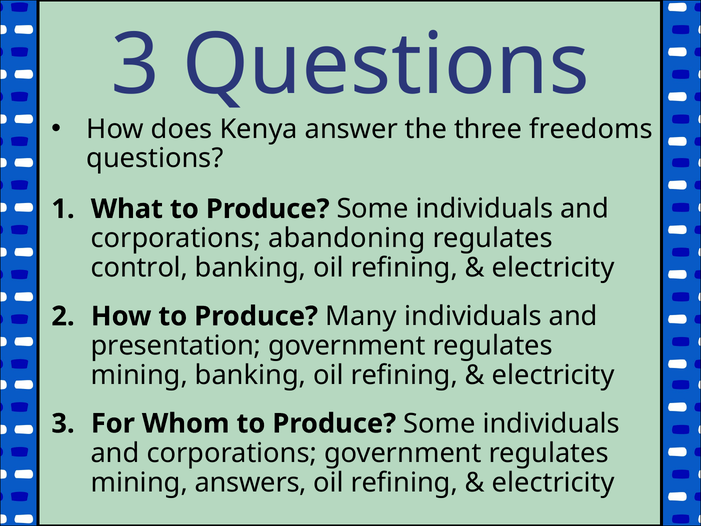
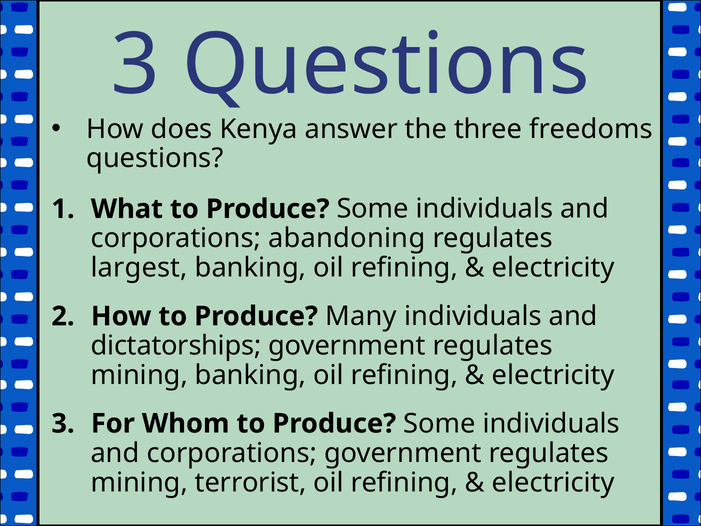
control: control -> largest (139, 268)
presentation: presentation -> dictatorships (176, 346)
answers: answers -> terrorist (251, 482)
